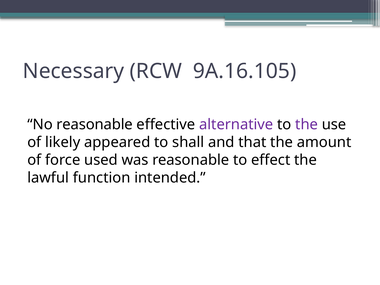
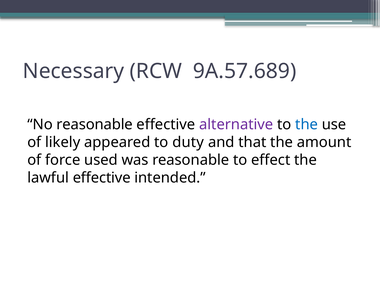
9A.16.105: 9A.16.105 -> 9A.57.689 (245, 71)
the colour: purple -> blue (307, 125)
shall: shall -> duty (188, 142)
lawful function: function -> effective (102, 178)
